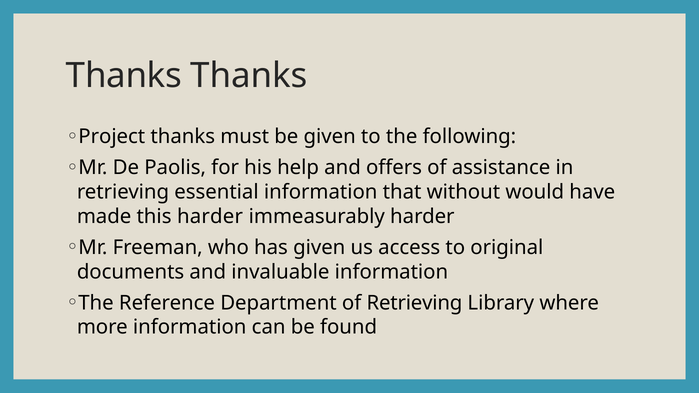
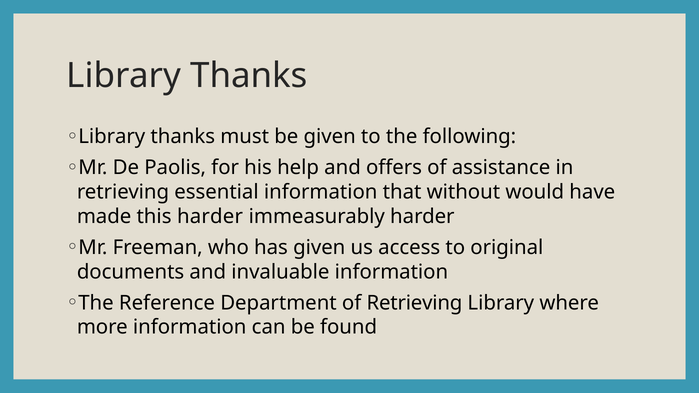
Thanks: Thanks -> Library (124, 76)
Project: Project -> Library (112, 137)
